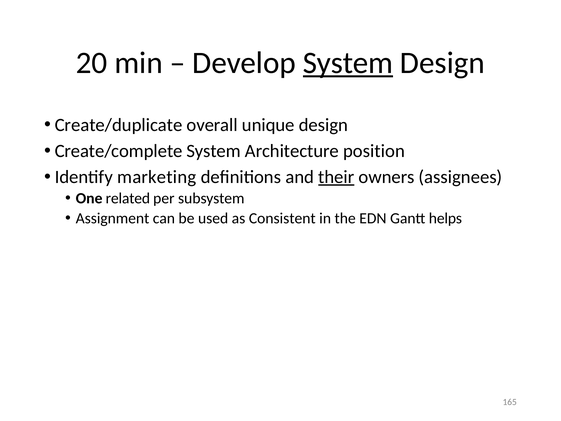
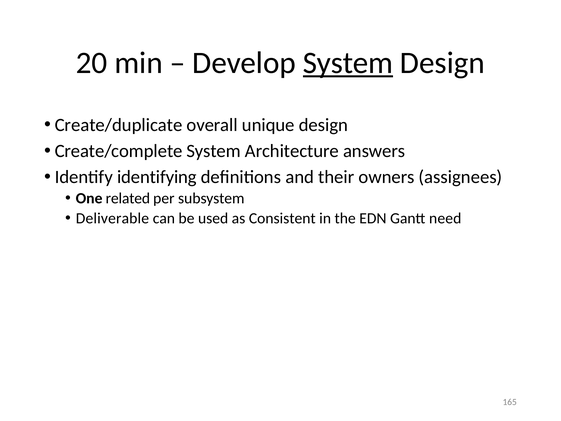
position: position -> answers (374, 151)
marketing: marketing -> identifying (157, 177)
their underline: present -> none (336, 177)
Assignment: Assignment -> Deliverable (112, 218)
helps: helps -> need (445, 218)
